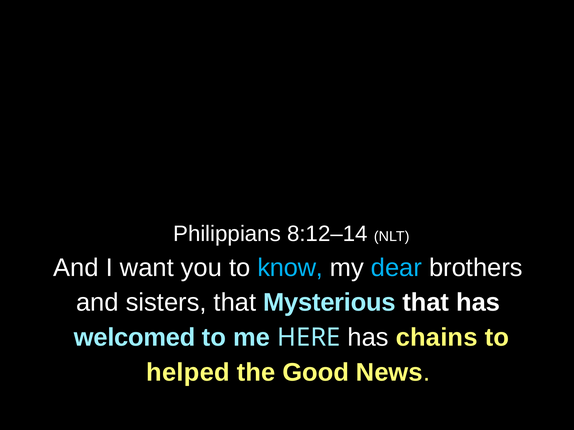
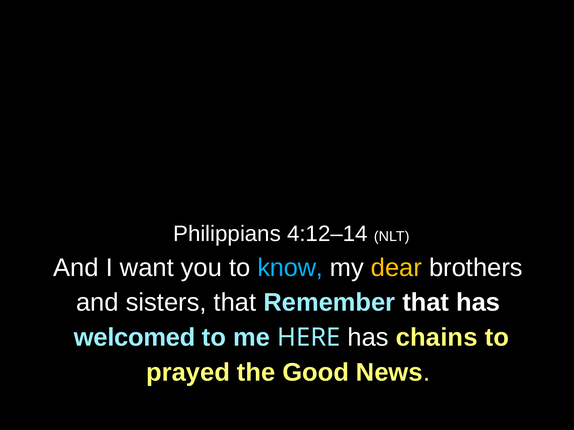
8:12–14: 8:12–14 -> 4:12–14 (327, 234)
dear colour: light blue -> yellow (396, 268)
Mysterious: Mysterious -> Remember (329, 303)
helped: helped -> prayed (188, 373)
